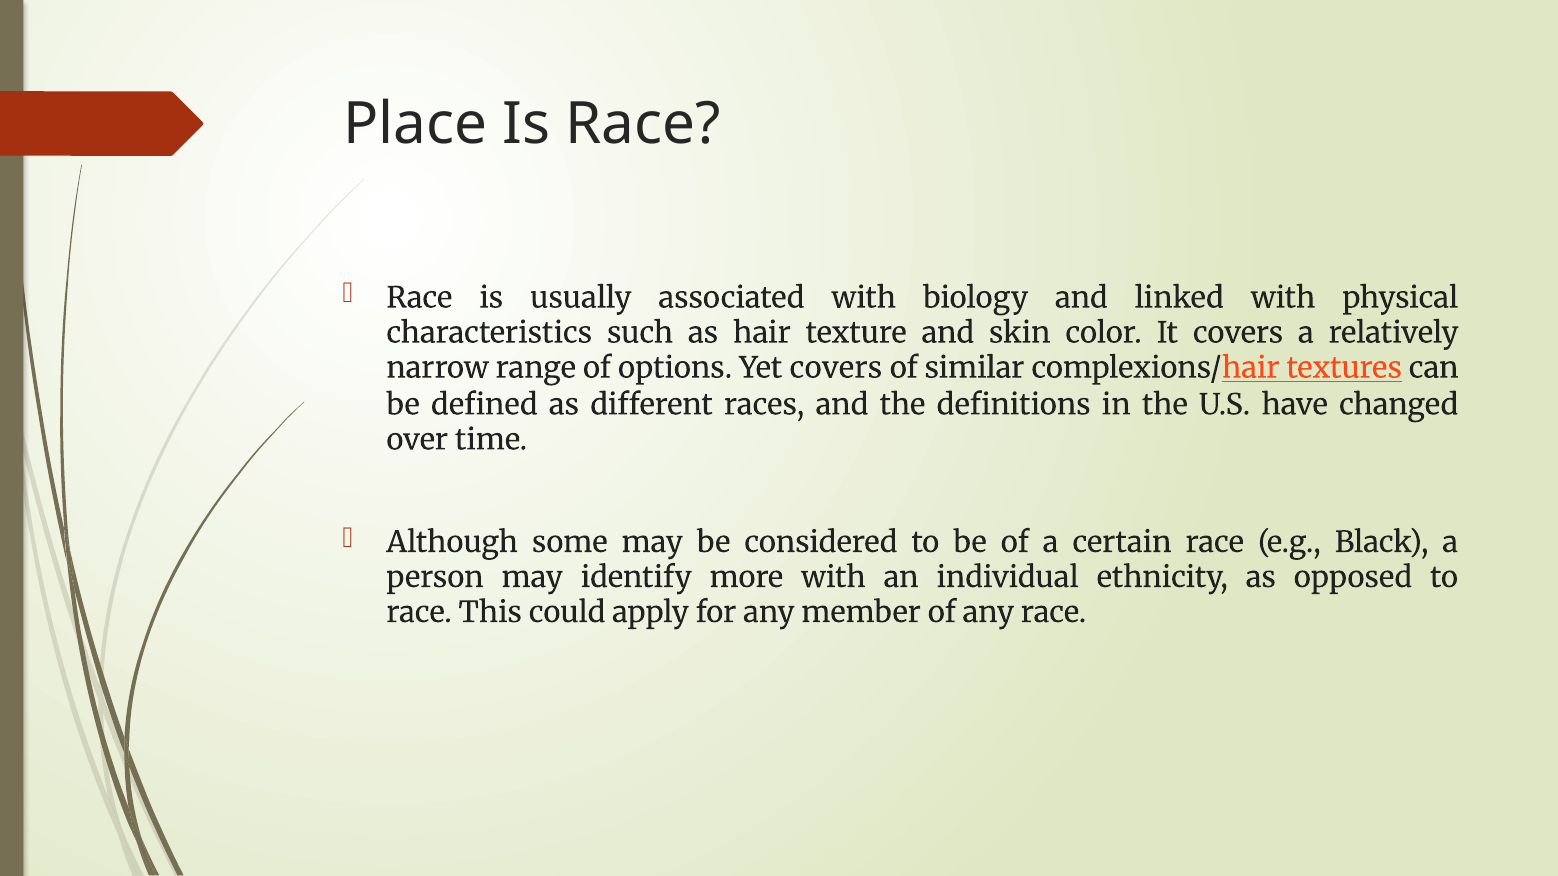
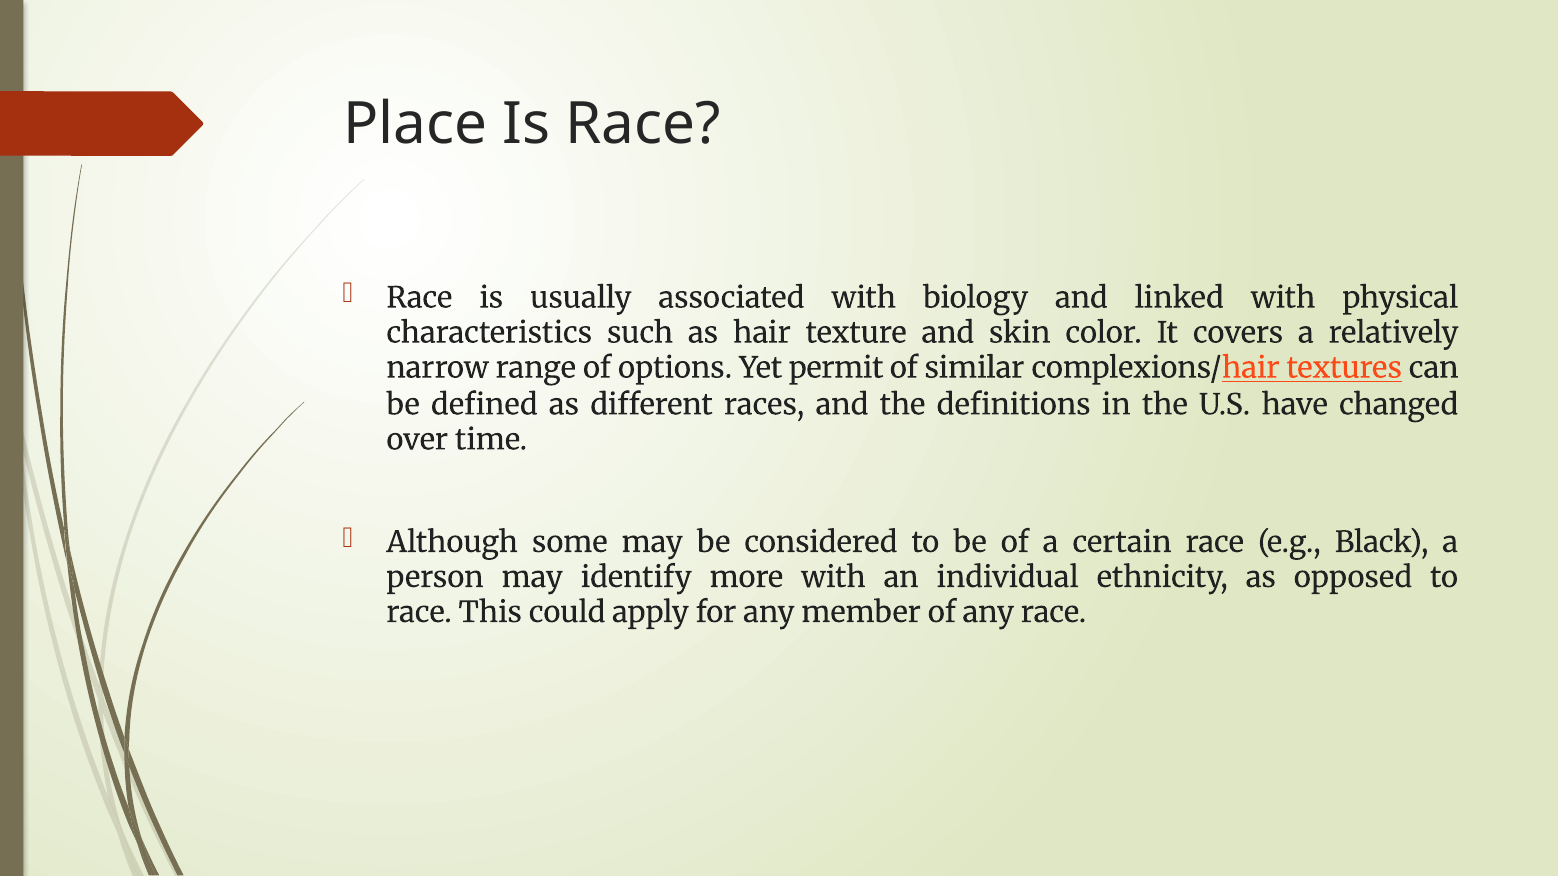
Yet covers: covers -> permit (836, 368)
